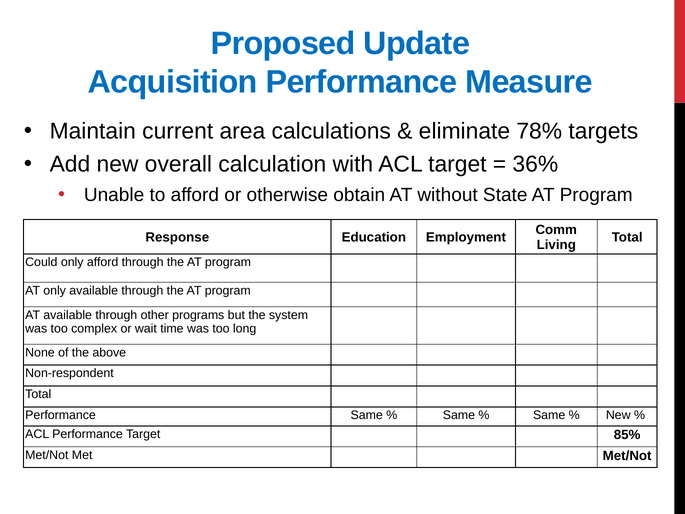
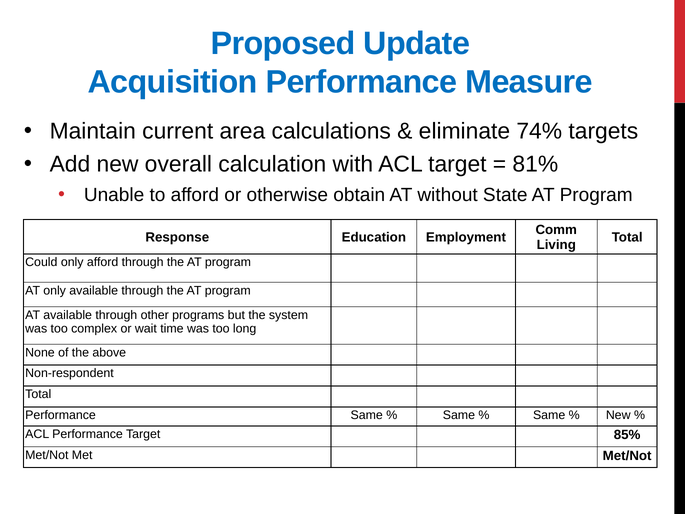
78%: 78% -> 74% (539, 131)
36%: 36% -> 81% (535, 164)
